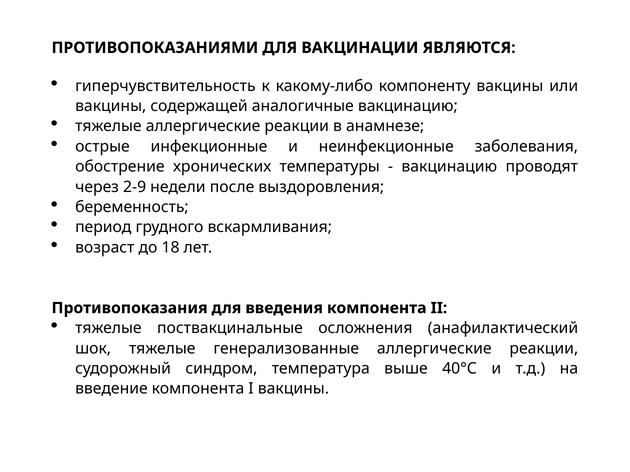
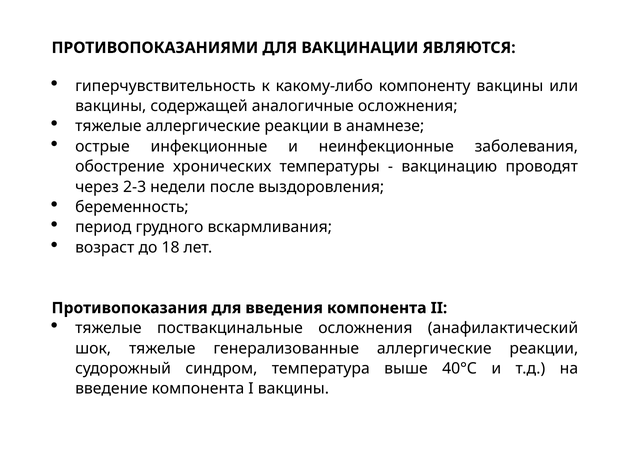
аналогичные вакцинацию: вакцинацию -> осложнения (408, 106)
2-9: 2-9 -> 2-3 (135, 187)
